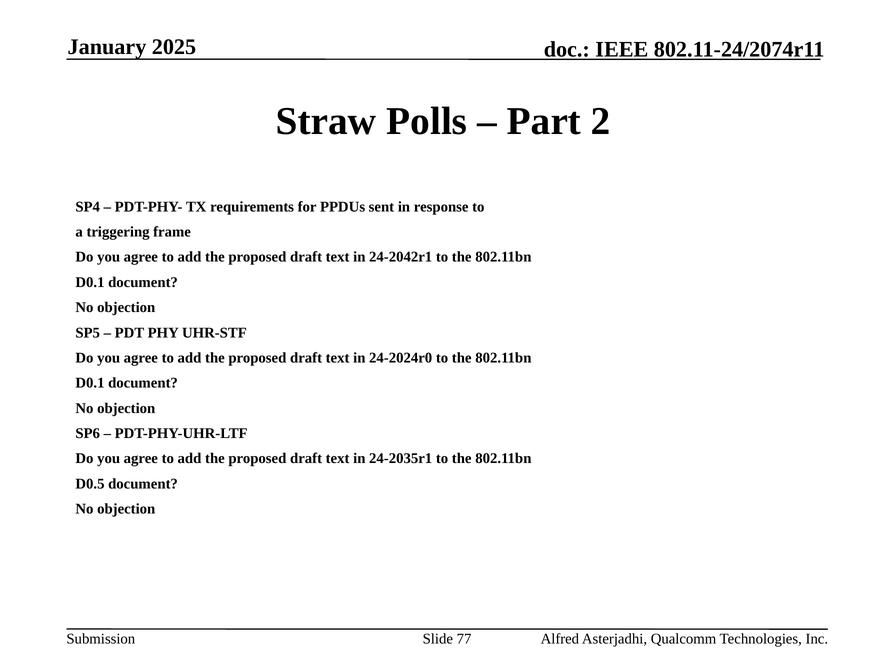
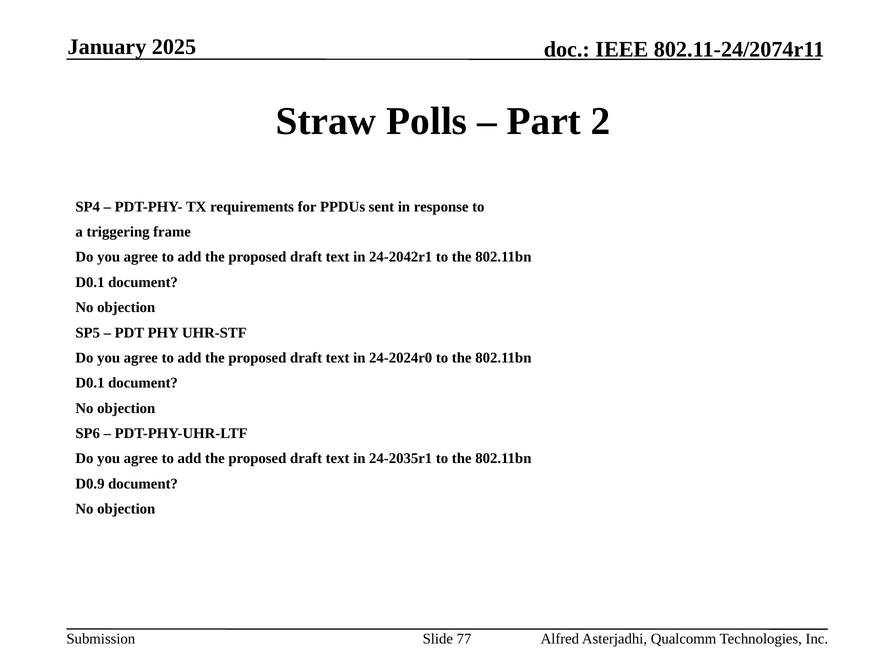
D0.5: D0.5 -> D0.9 (90, 483)
